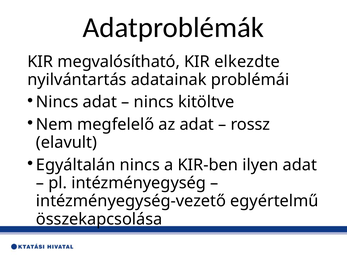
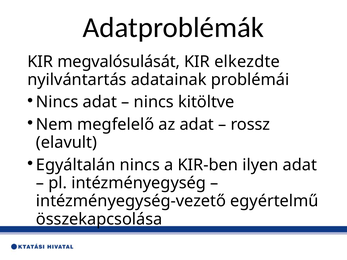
megvalósítható: megvalósítható -> megvalósulását (119, 62)
